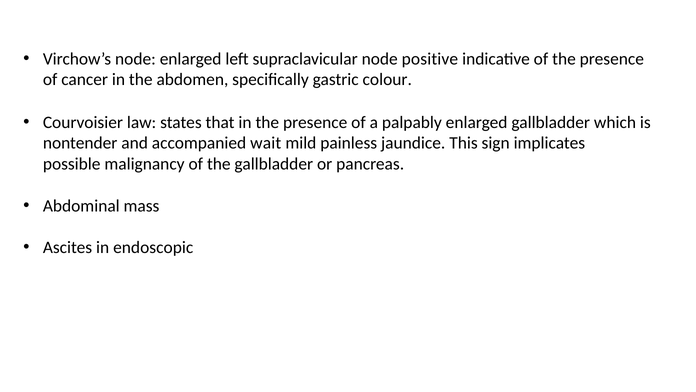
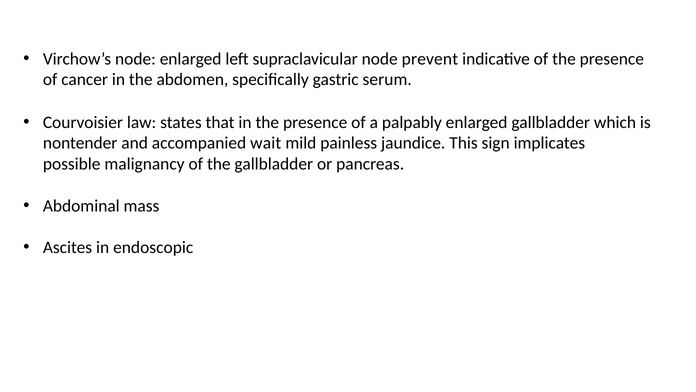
positive: positive -> prevent (430, 59)
colour: colour -> serum (387, 80)
